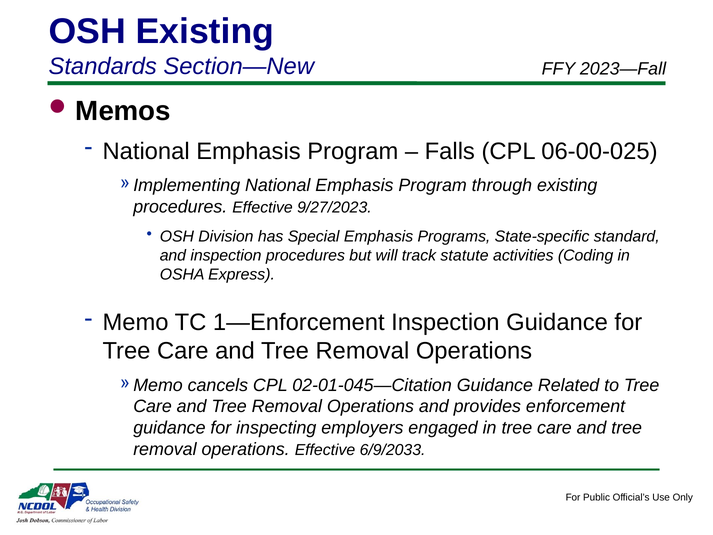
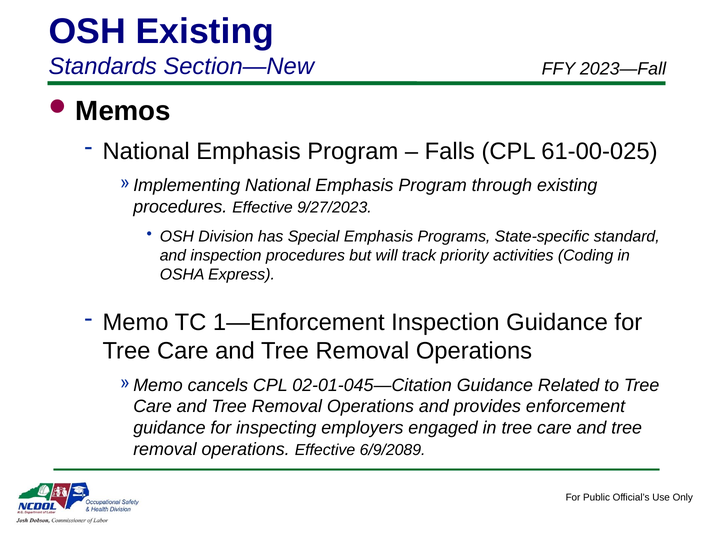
06-00-025: 06-00-025 -> 61-00-025 (599, 151)
statute: statute -> priority (465, 255)
6/9/2033: 6/9/2033 -> 6/9/2089 (393, 450)
